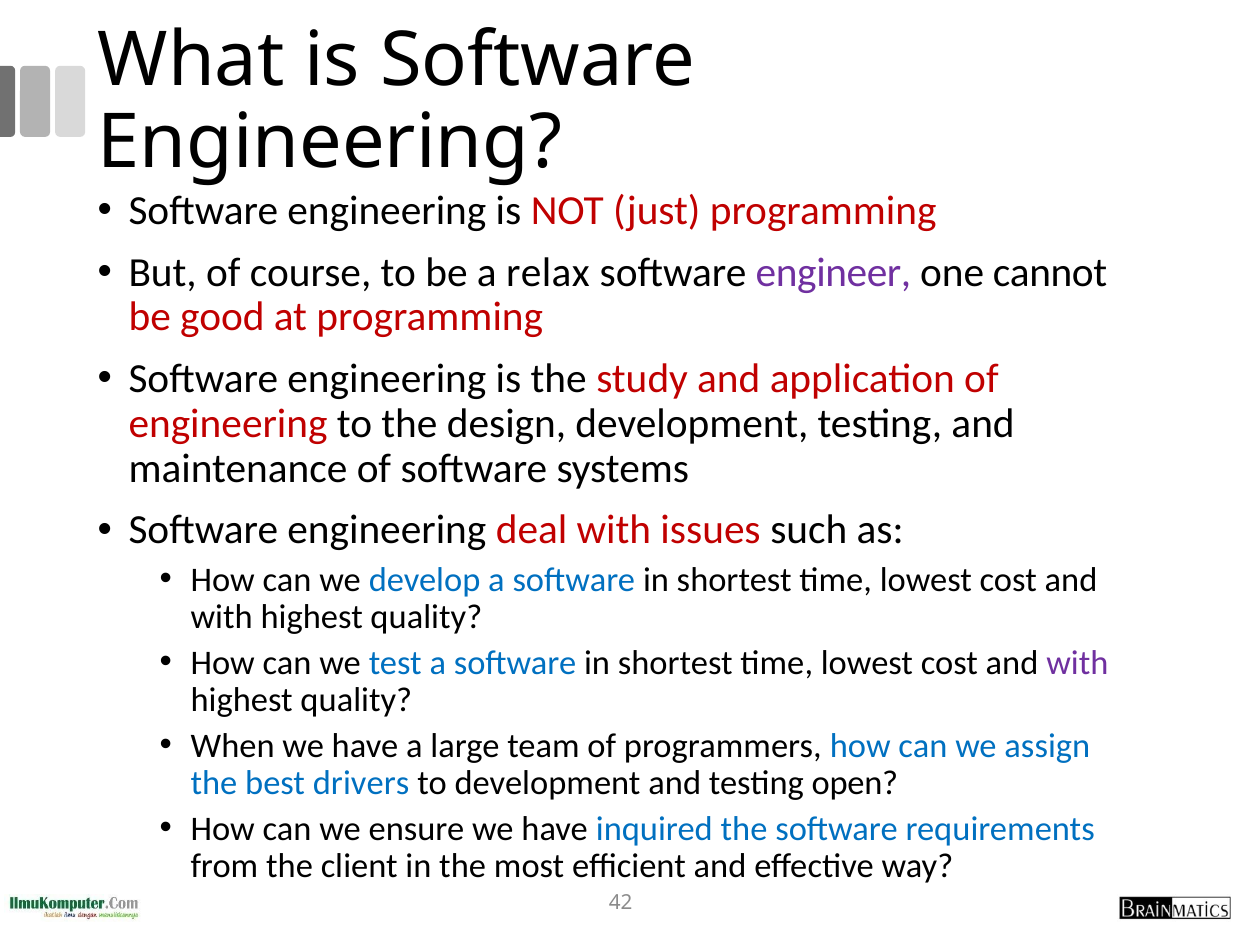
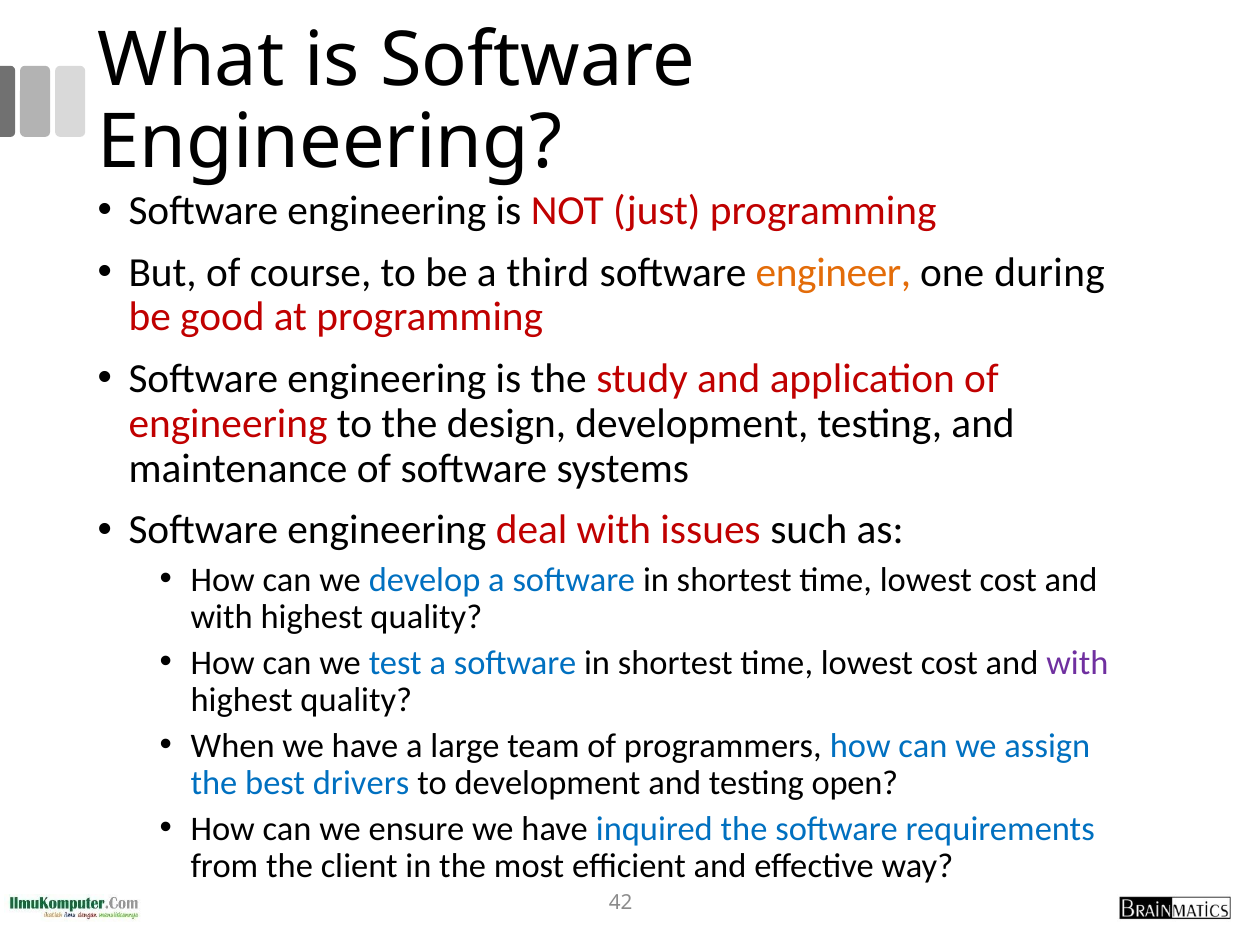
relax: relax -> third (548, 273)
engineer colour: purple -> orange (834, 273)
cannot: cannot -> during (1050, 273)
